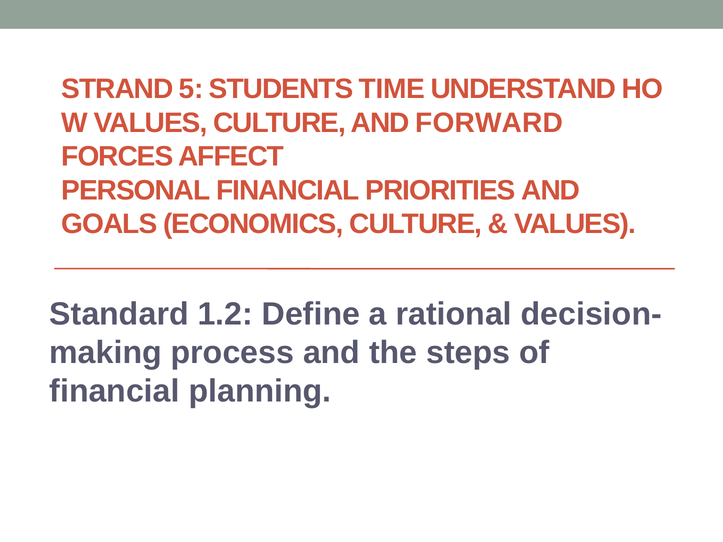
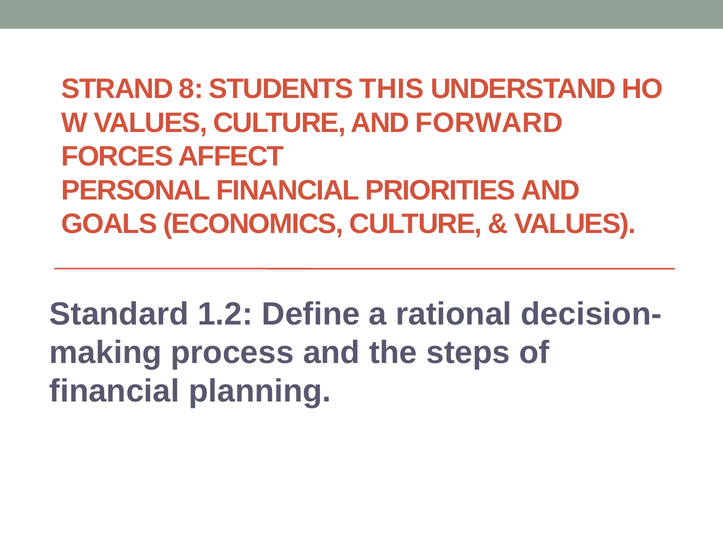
5: 5 -> 8 (191, 89)
TIME: TIME -> THIS (392, 89)
